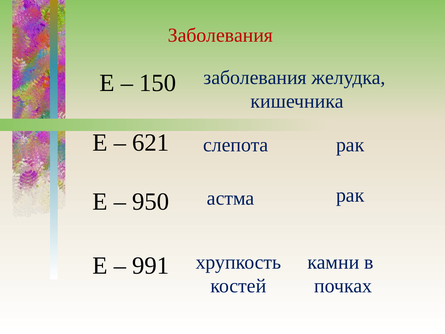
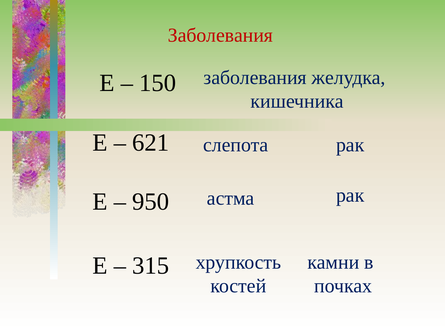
991: 991 -> 315 (151, 265)
